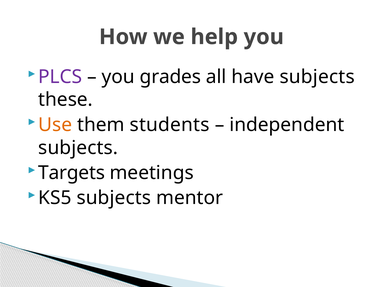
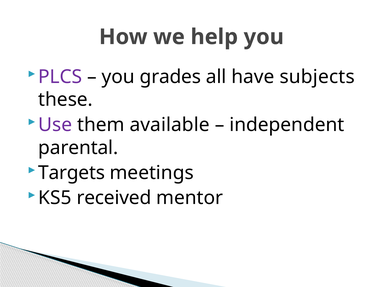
Use colour: orange -> purple (55, 125)
students: students -> available (170, 125)
subjects: subjects -> parental (78, 148)
KS5 subjects: subjects -> received (114, 198)
